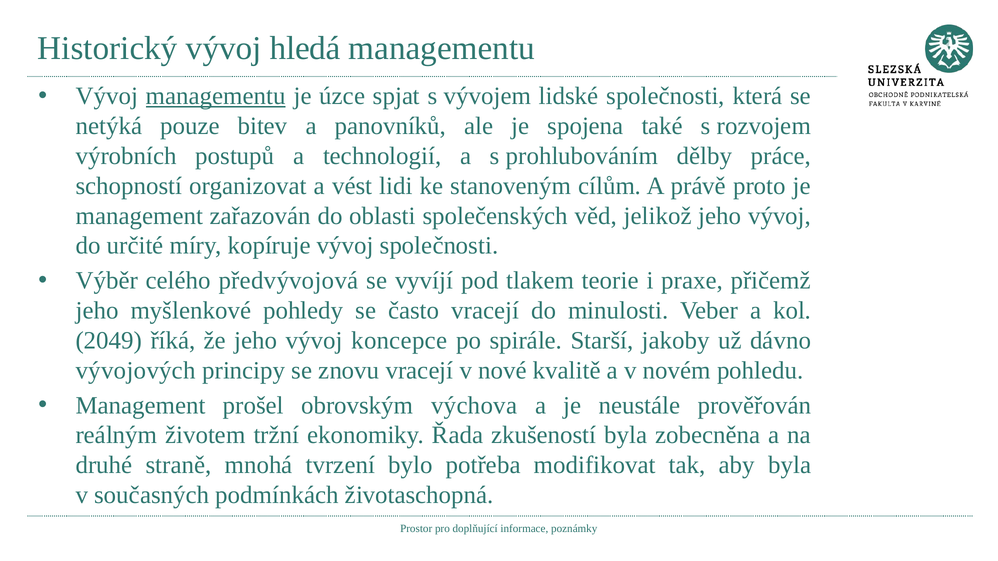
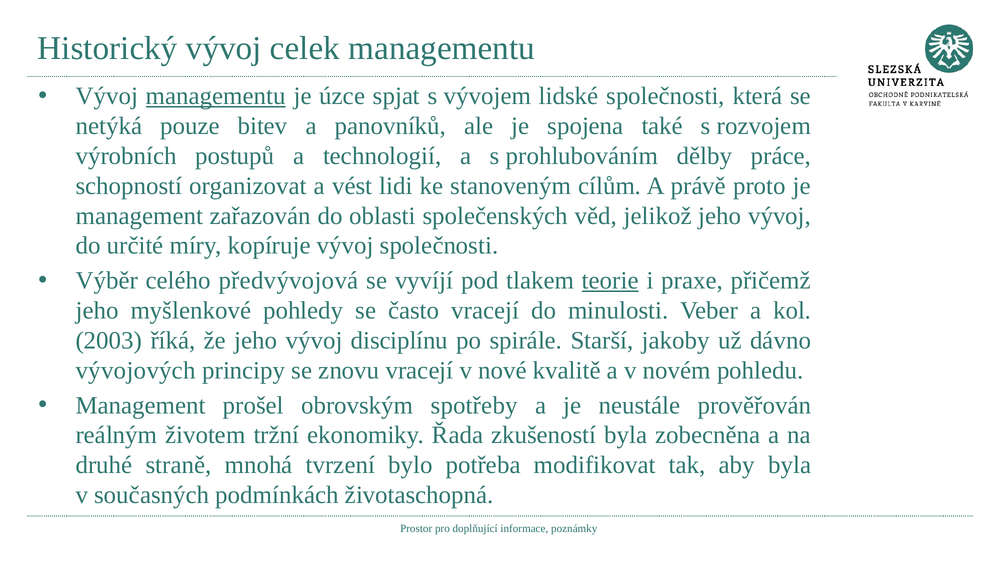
hledá: hledá -> celek (305, 49)
teorie underline: none -> present (610, 281)
2049: 2049 -> 2003 (109, 341)
koncepce: koncepce -> disciplínu (399, 341)
výchova: výchova -> spotřeby (474, 406)
